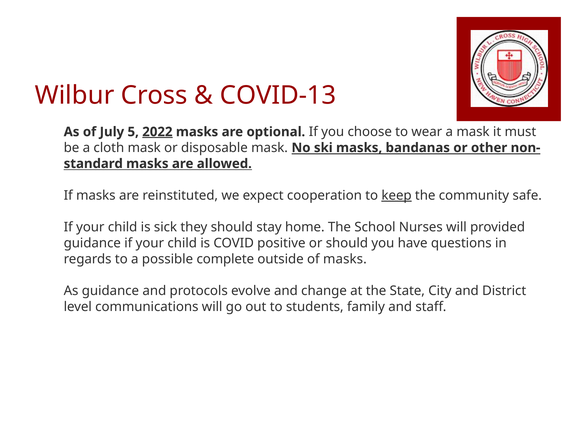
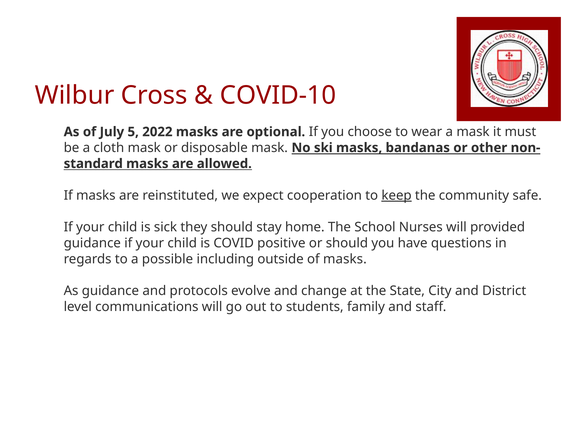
COVID-13: COVID-13 -> COVID-10 (278, 96)
2022 underline: present -> none (157, 132)
complete: complete -> including (225, 259)
